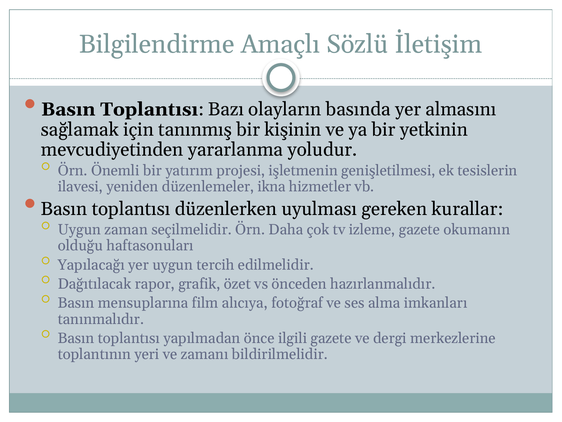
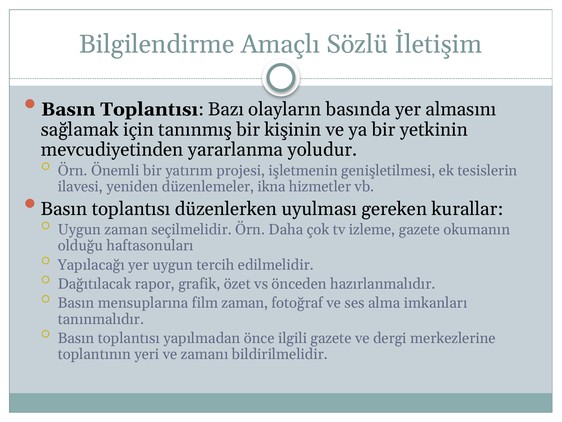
film alıcıya: alıcıya -> zaman (245, 303)
